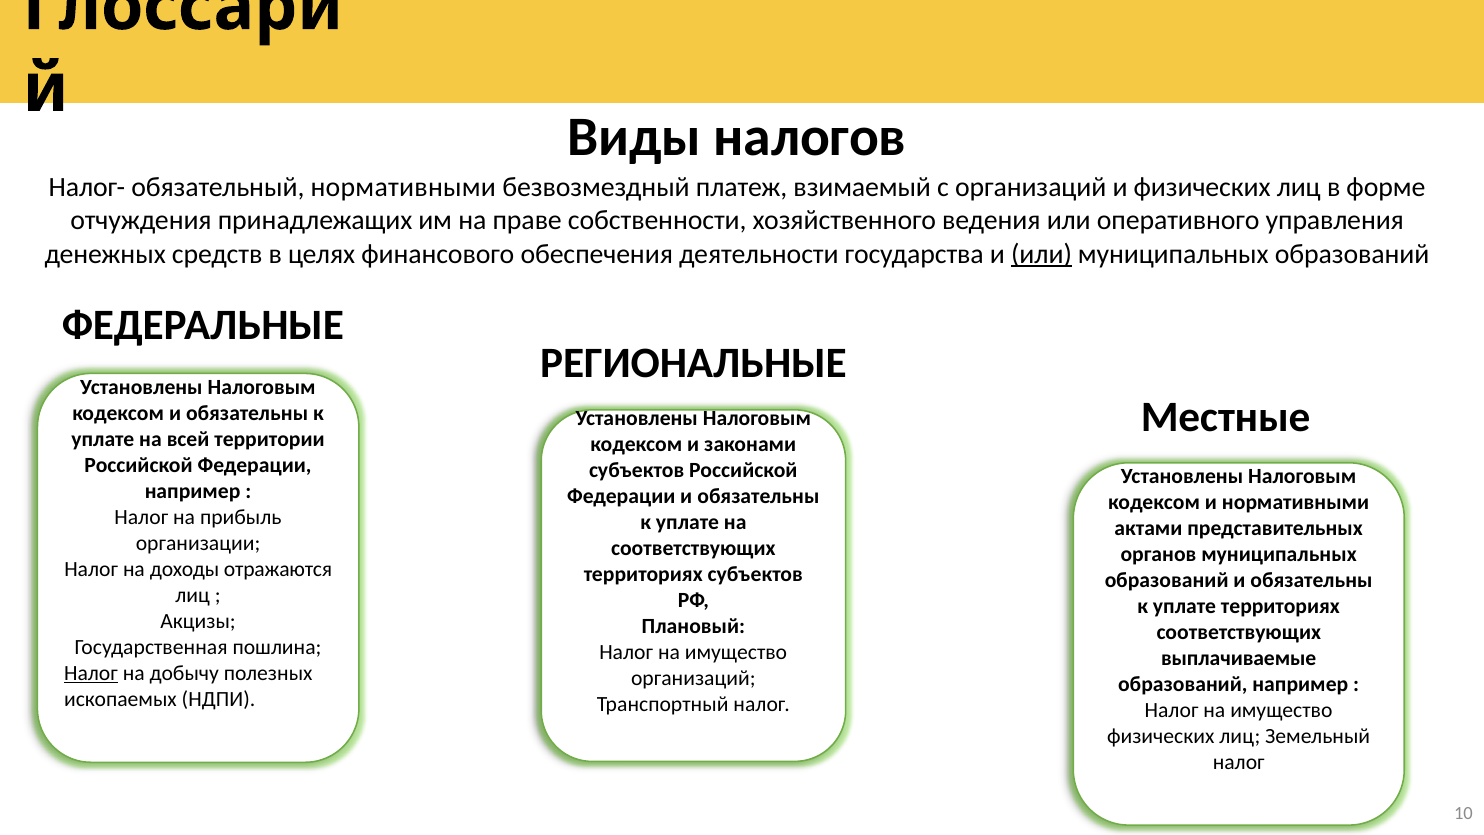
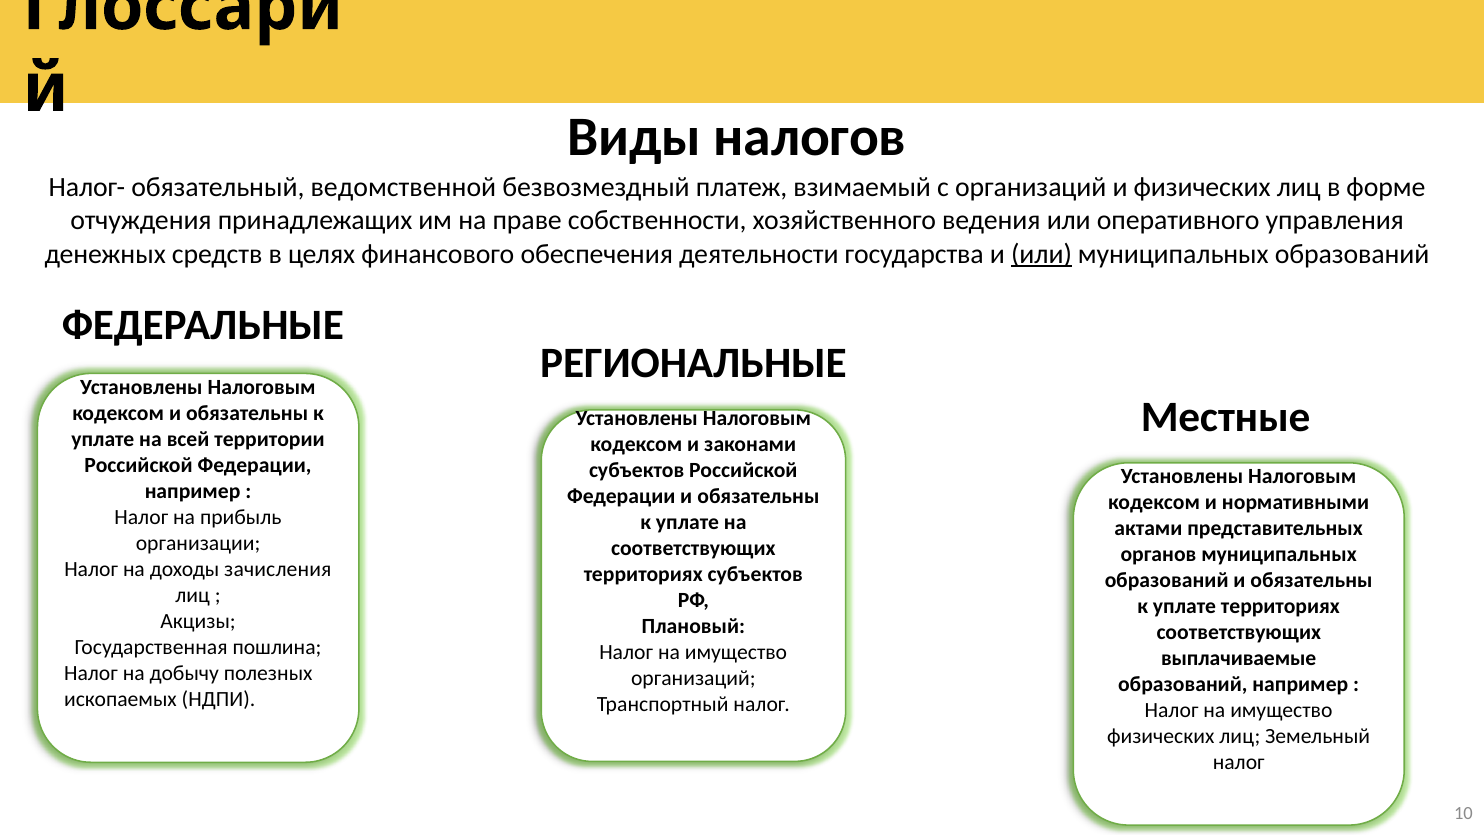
обязательный нормативными: нормативными -> ведомственной (403, 187)
отражаются: отражаются -> зачисления (278, 569)
Налог underline: present -> none (91, 673)
